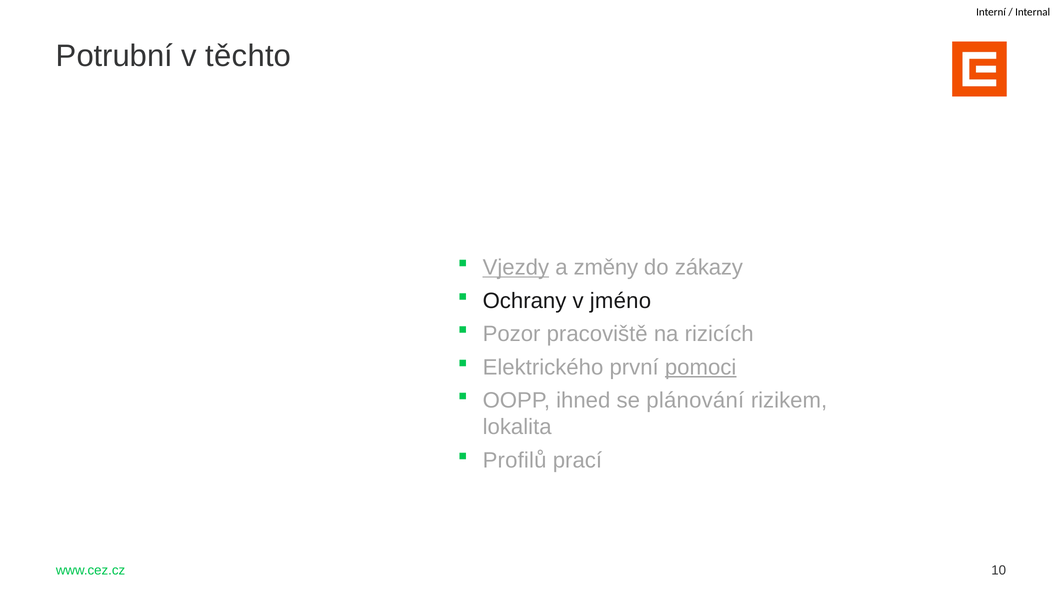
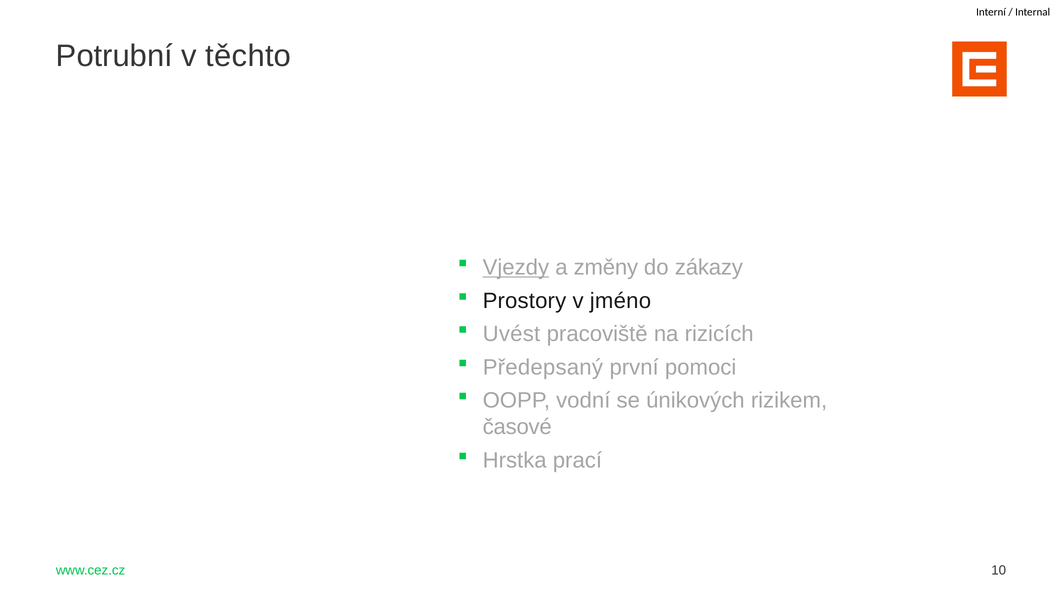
Ochrany: Ochrany -> Prostory (524, 301)
Pozor: Pozor -> Uvést (511, 334)
Elektrického: Elektrického -> Předepsaný (543, 367)
pomoci underline: present -> none (701, 367)
ihned: ihned -> vodní (583, 400)
plánování: plánování -> únikových (695, 400)
lokalita: lokalita -> časové (517, 427)
Profilů: Profilů -> Hrstka (515, 460)
